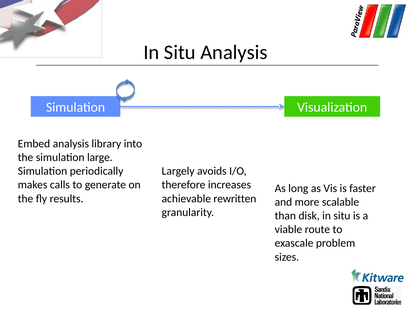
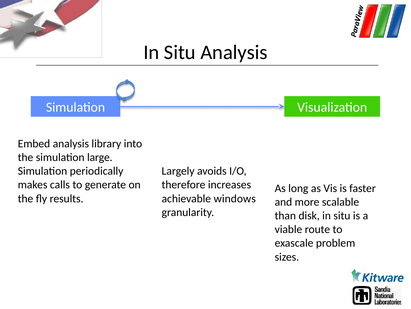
rewritten: rewritten -> windows (235, 198)
